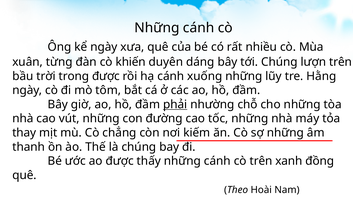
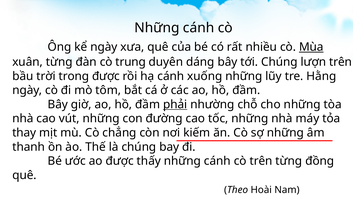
Mùa underline: none -> present (311, 47)
khiến: khiến -> trung (131, 62)
trên xanh: xanh -> từng (289, 161)
